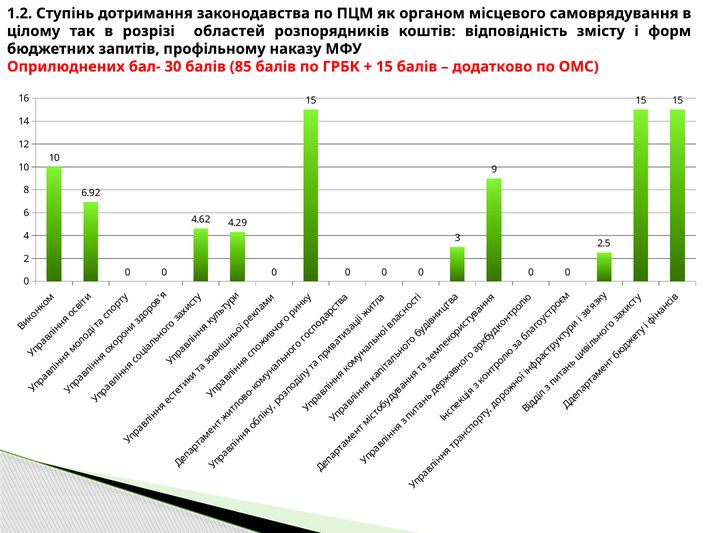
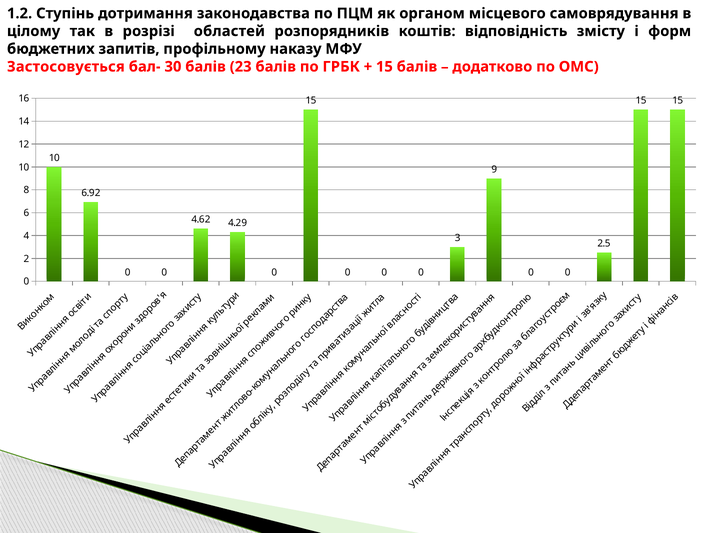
Оприлюднених: Оприлюднених -> Застосовується (66, 67)
85: 85 -> 23 (241, 67)
